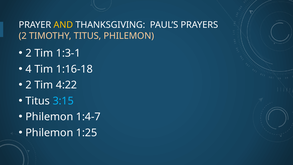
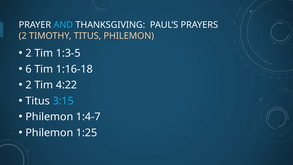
AND colour: yellow -> light blue (63, 25)
1:3-1: 1:3-1 -> 1:3-5 (68, 53)
4: 4 -> 6 (29, 69)
